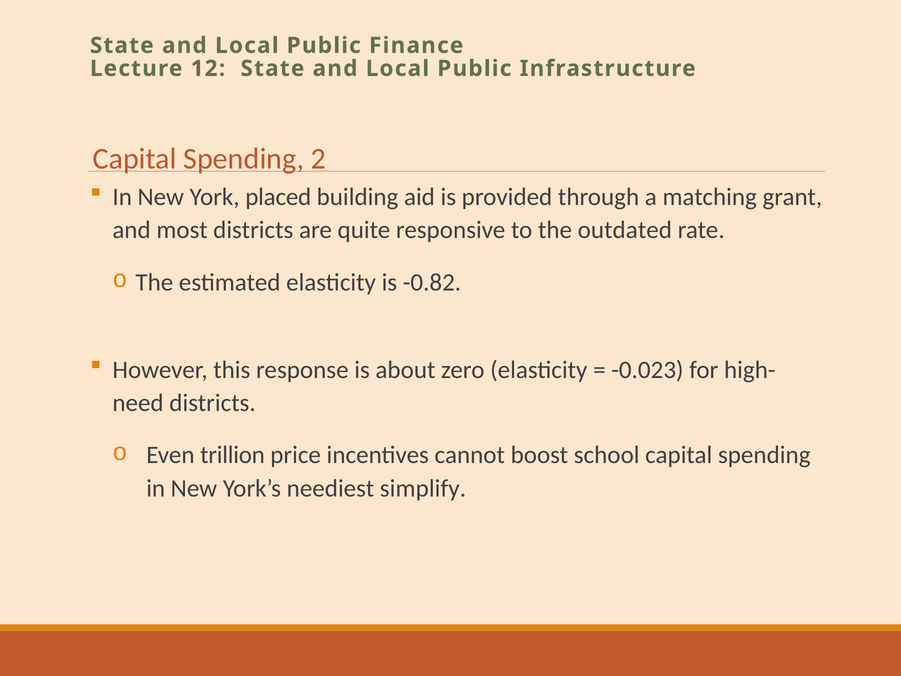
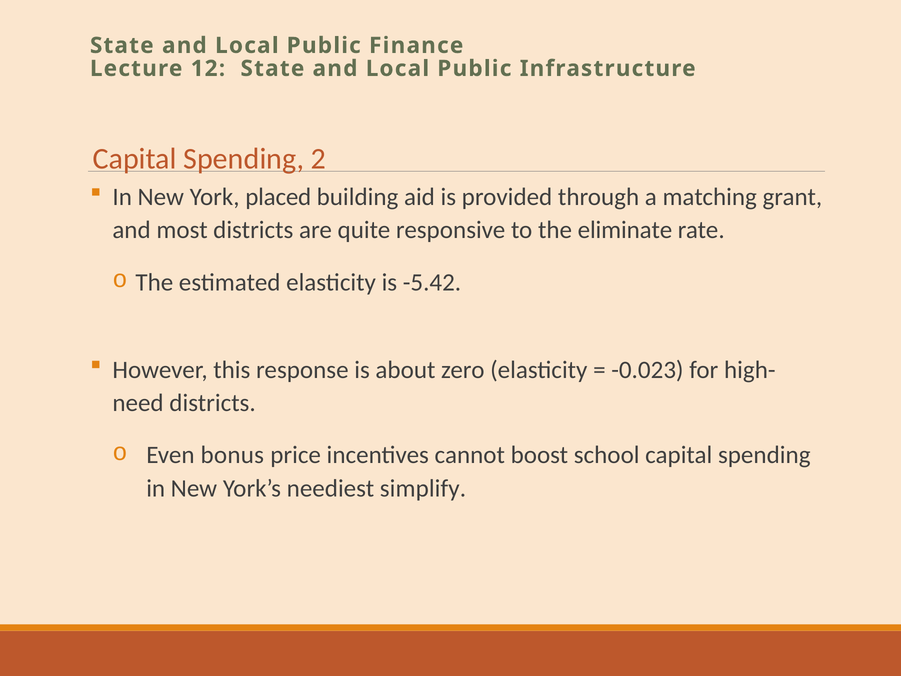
outdated: outdated -> eliminate (625, 230)
-0.82: -0.82 -> -5.42 (432, 282)
trillion: trillion -> bonus (232, 455)
